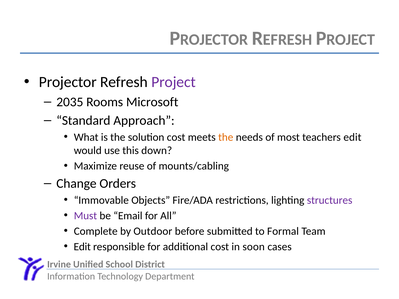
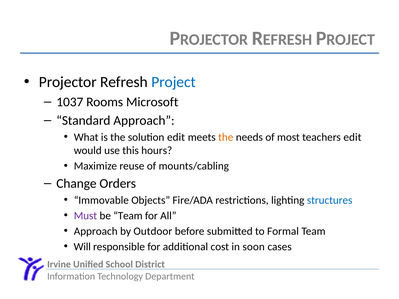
Project colour: purple -> blue (174, 82)
2035: 2035 -> 1037 (70, 102)
solution cost: cost -> edit (176, 137)
down: down -> hours (157, 151)
structures colour: purple -> blue (330, 200)
be Email: Email -> Team (128, 216)
Complete: Complete -> Approach (96, 231)
Edit: Edit -> Will (82, 247)
